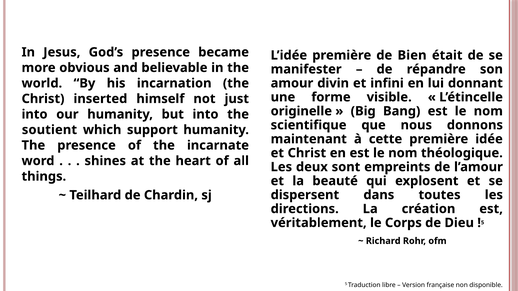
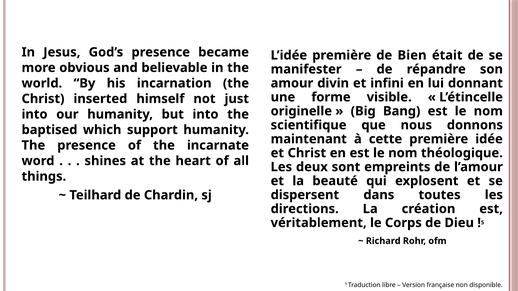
soutient: soutient -> baptised (50, 130)
